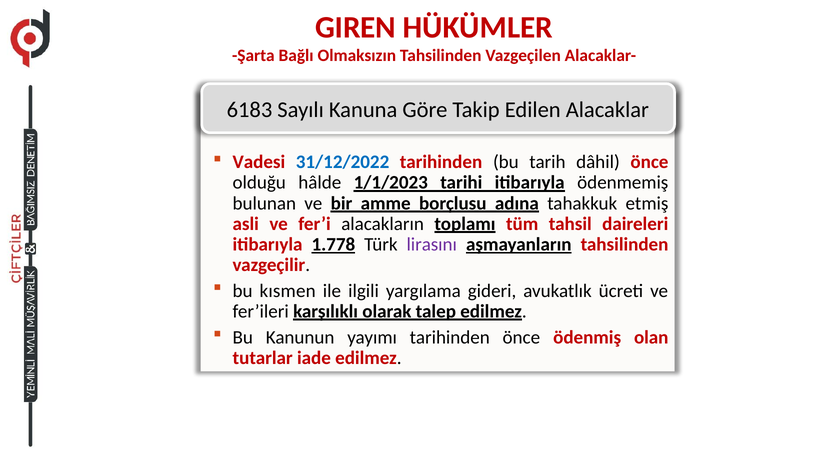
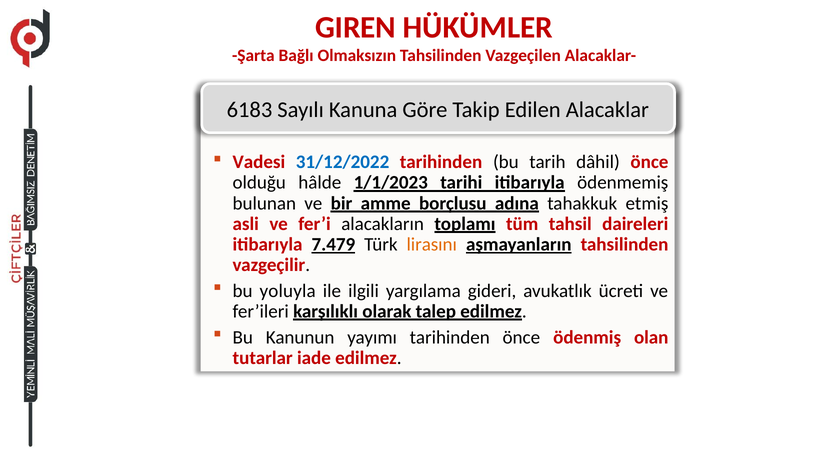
1.778: 1.778 -> 7.479 (333, 244)
lirasını colour: purple -> orange (432, 244)
kısmen: kısmen -> yoluyla (288, 291)
